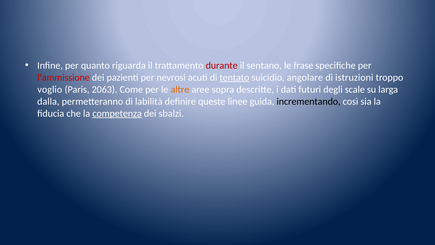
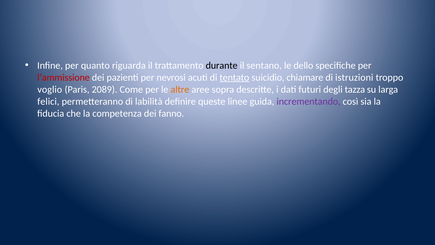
durante colour: red -> black (222, 65)
frase: frase -> dello (303, 65)
angolare: angolare -> chiamare (305, 77)
2063: 2063 -> 2089 (105, 89)
scale: scale -> tazza (355, 89)
dalla: dalla -> felici (48, 101)
incrementando colour: black -> purple (309, 101)
competenza underline: present -> none (117, 113)
sbalzi: sbalzi -> fanno (171, 113)
